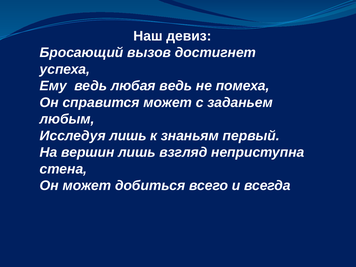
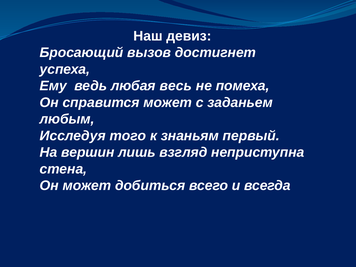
любая ведь: ведь -> весь (176, 86)
Исследуя лишь: лишь -> того (128, 136)
